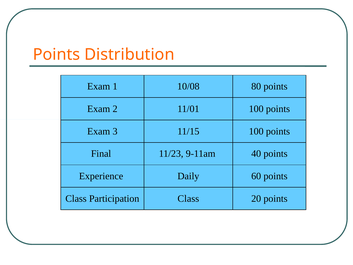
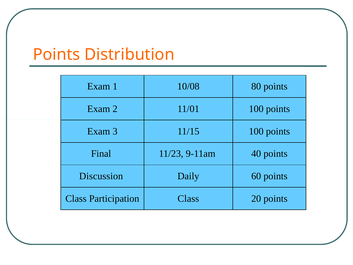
Experience: Experience -> Discussion (101, 176)
